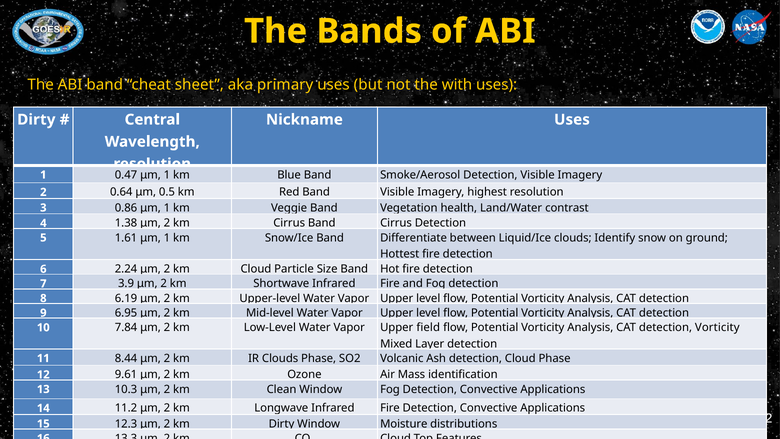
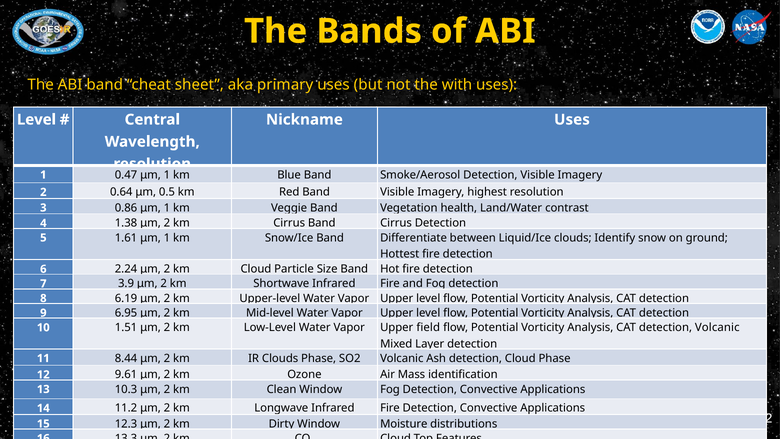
Dirty: Dirty -> Level (36, 120)
7.84: 7.84 -> 1.51 (126, 327)
detection Vorticity: Vorticity -> Volcanic (717, 327)
